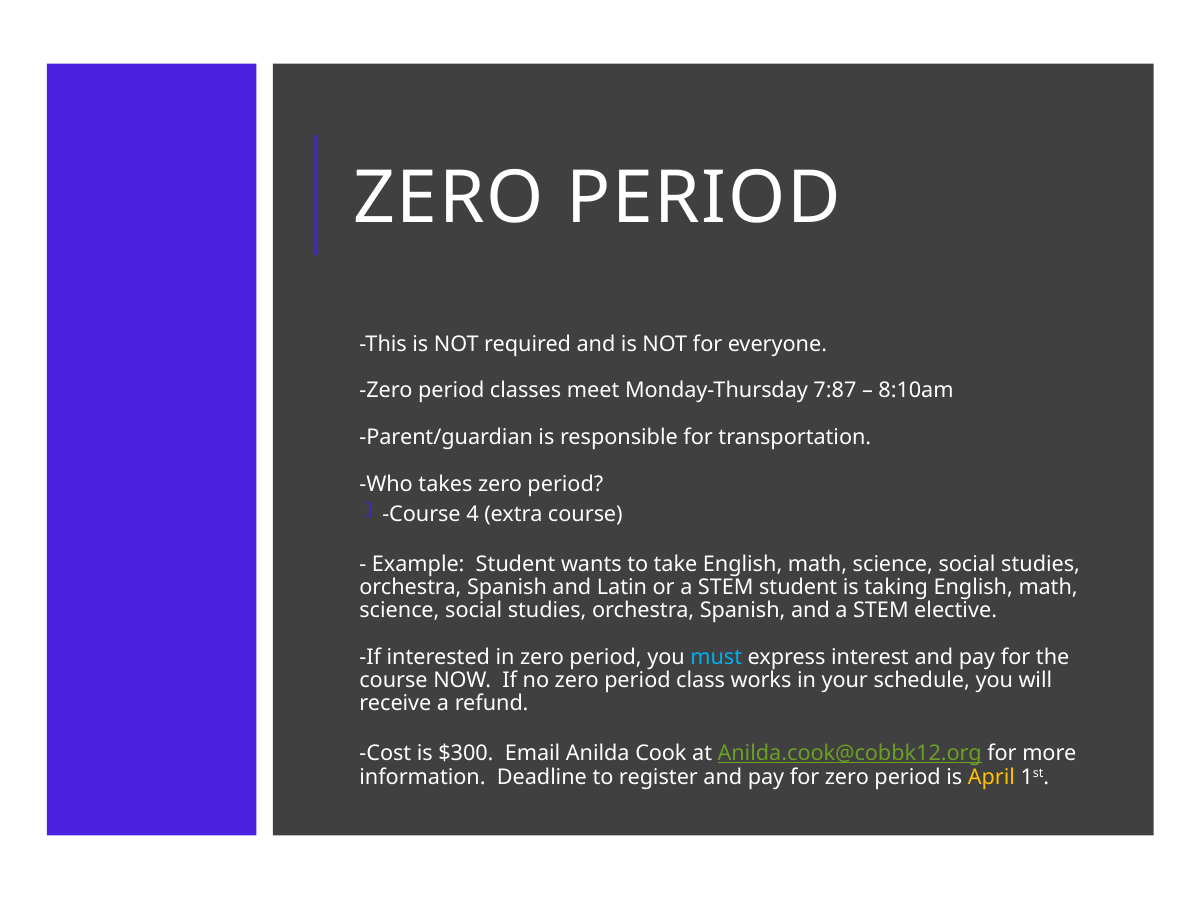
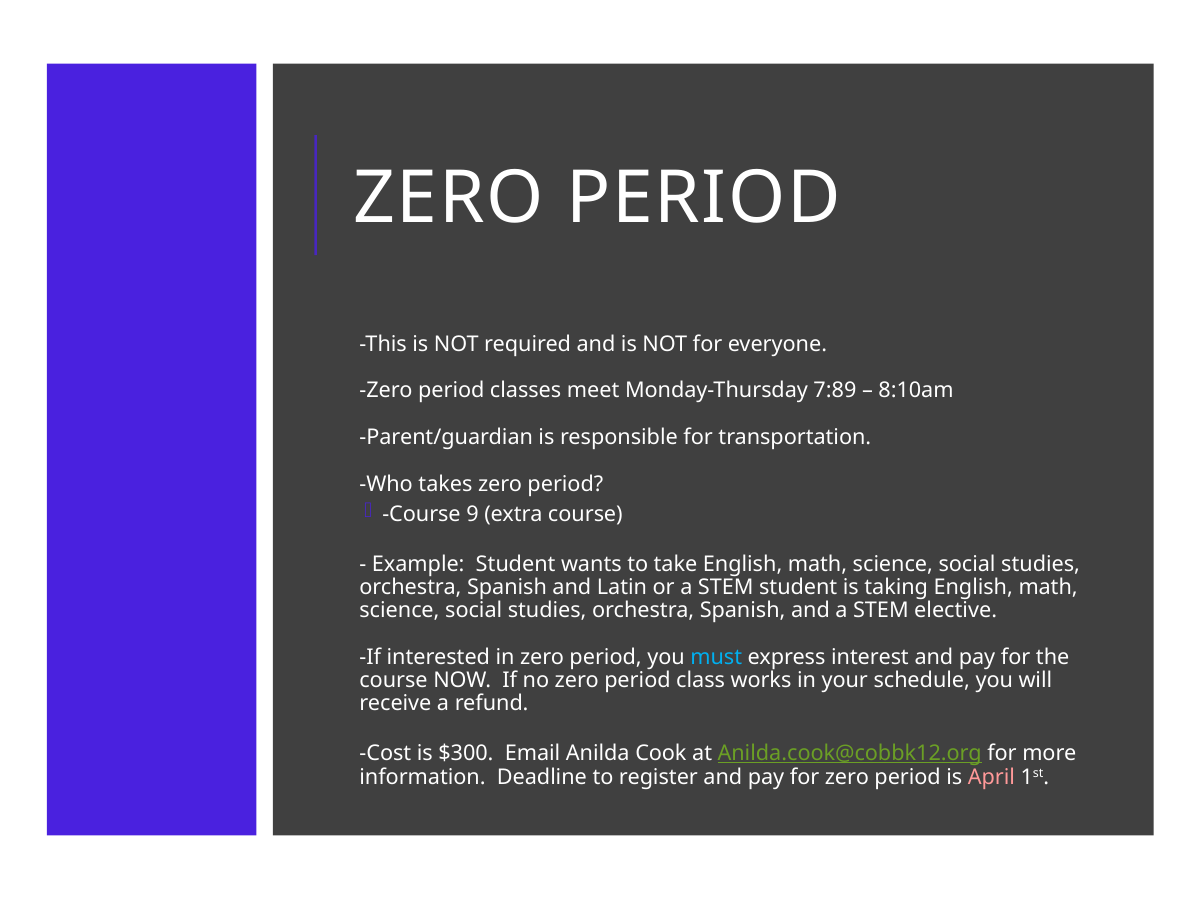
7:87: 7:87 -> 7:89 (835, 391)
4: 4 -> 9 (472, 514)
April colour: yellow -> pink (991, 777)
